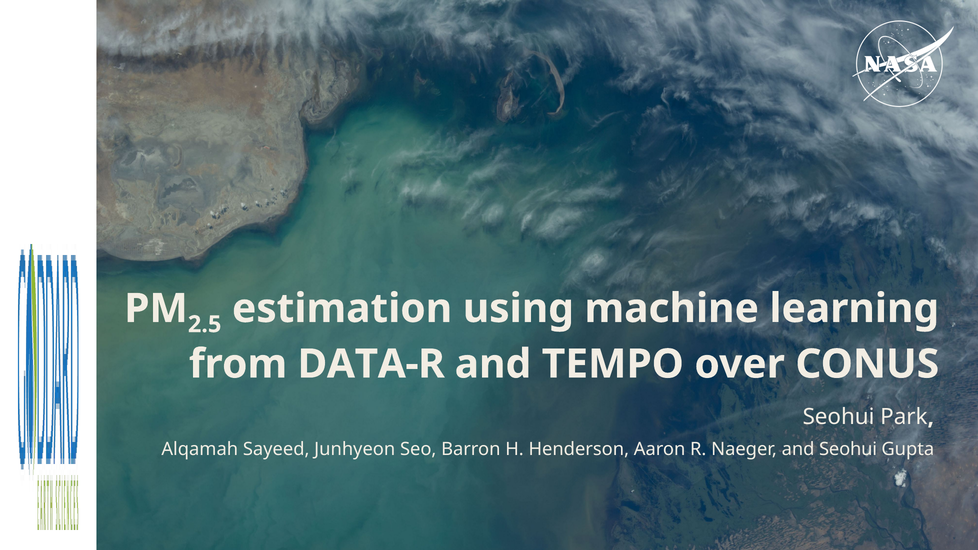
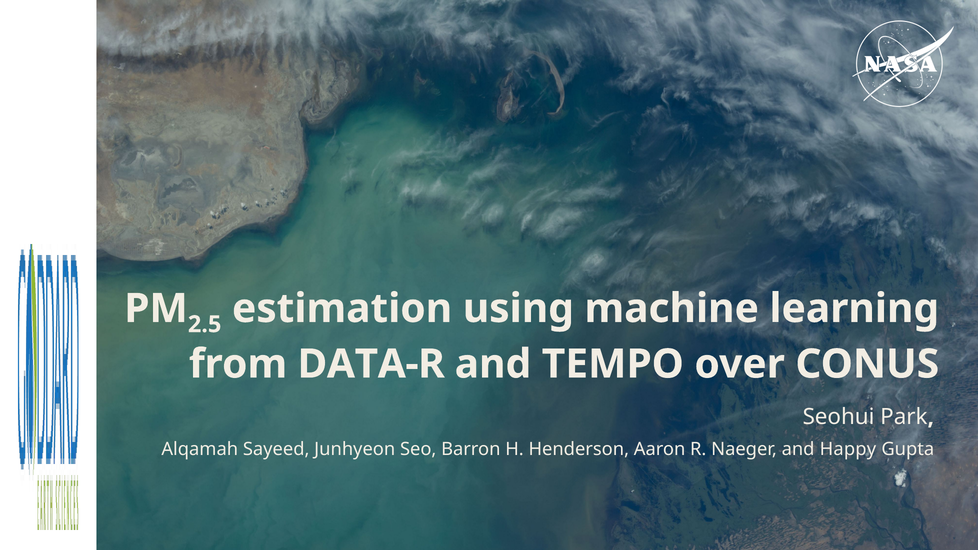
and Seohui: Seohui -> Happy (848, 449)
